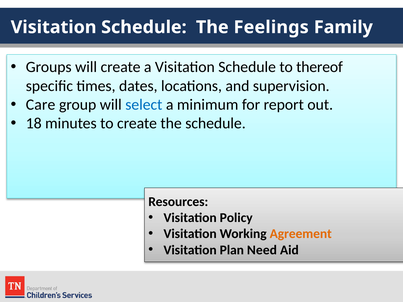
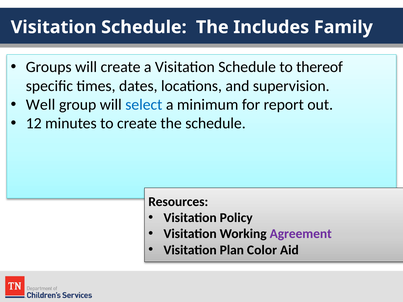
Feelings: Feelings -> Includes (271, 27)
Care: Care -> Well (41, 105)
18: 18 -> 12 (34, 124)
Agreement colour: orange -> purple (301, 234)
Need: Need -> Color (262, 250)
